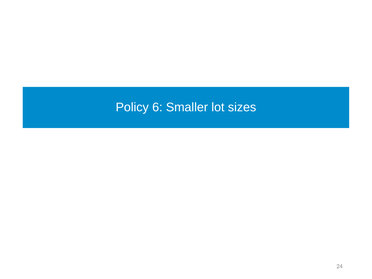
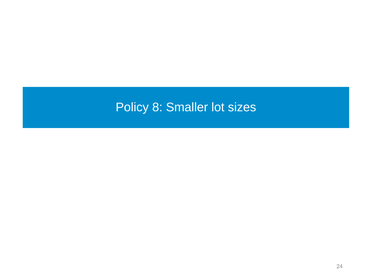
6: 6 -> 8 (157, 107)
